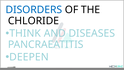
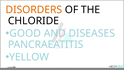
DISORDERS colour: blue -> orange (34, 10)
THINK: THINK -> GOOD (25, 33)
DEEPEN: DEEPEN -> YELLOW (29, 57)
